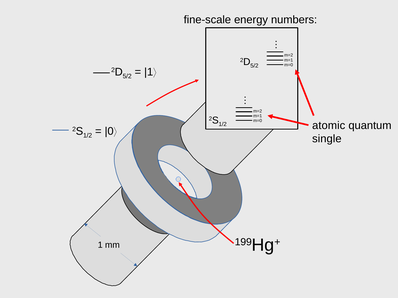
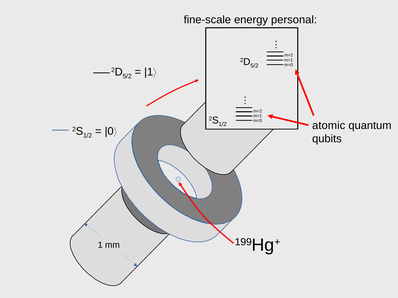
numbers: numbers -> personal (294, 20)
single: single -> qubits (327, 139)
